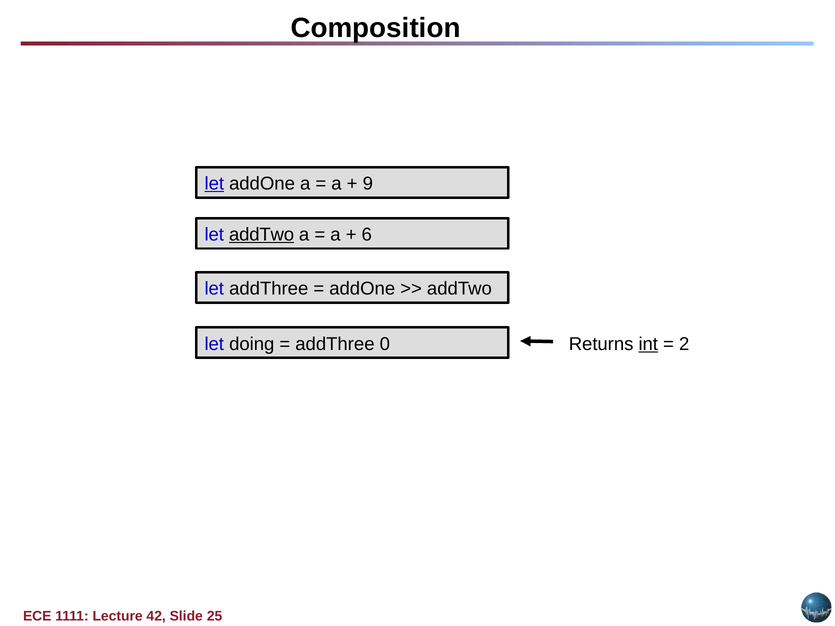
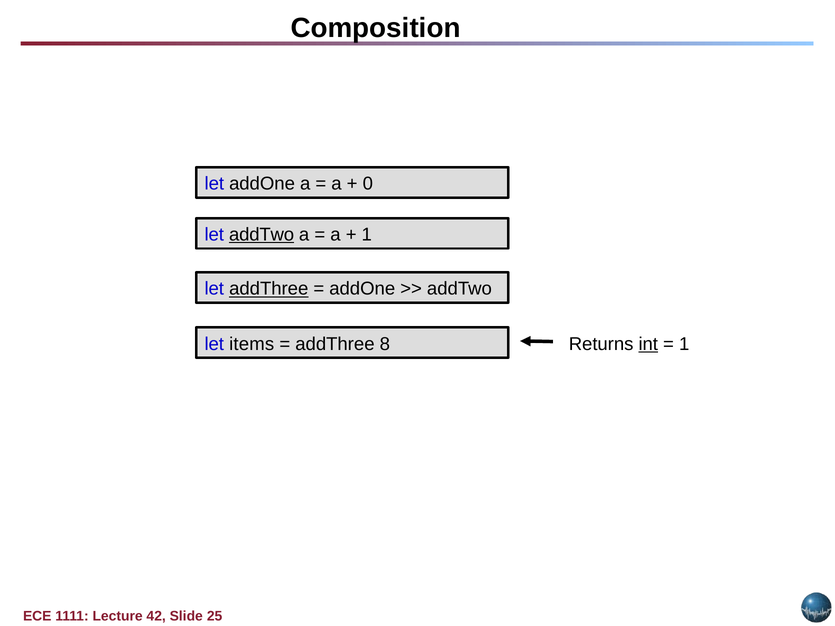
let underline: present -> none (214, 184)
9: 9 -> 0 (368, 184)
6: 6 -> 1 (367, 235)
addThree underline: none -> present (269, 289)
doing: doing -> items (252, 344)
0: 0 -> 8 (385, 344)
2: 2 -> 1 (684, 344)
